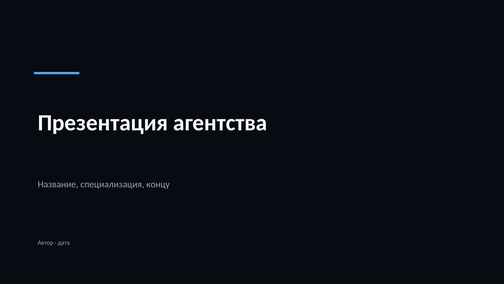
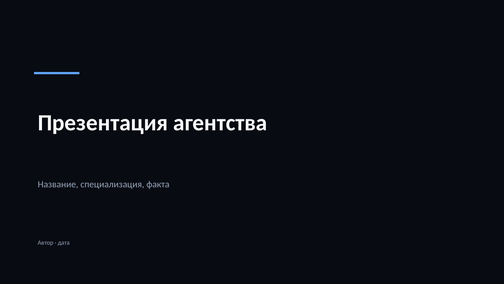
концу: концу -> факта (158, 184)
